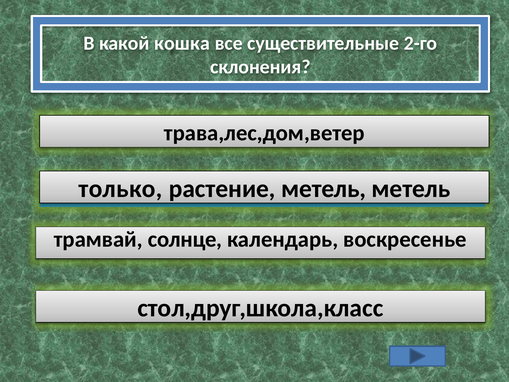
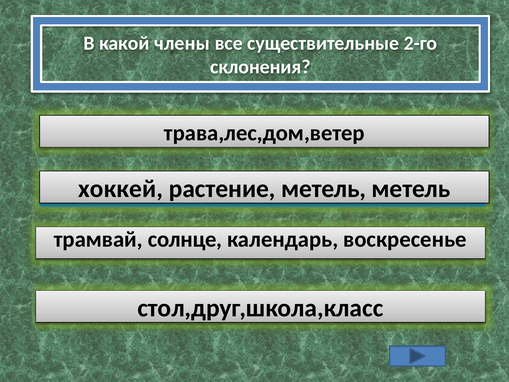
кошка: кошка -> члены (182, 43)
только: только -> хоккей (120, 189)
